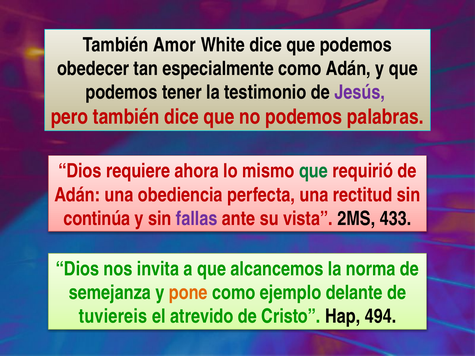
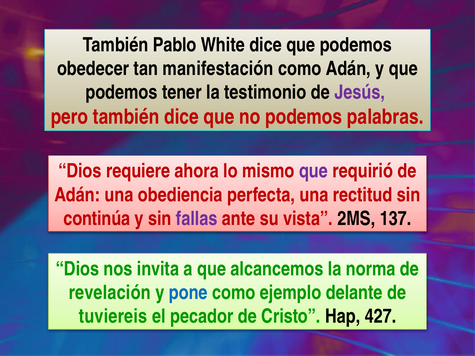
Amor: Amor -> Pablo (175, 45)
especialmente: especialmente -> manifestación (218, 69)
que colour: green -> purple (313, 171)
433: 433 -> 137 (396, 219)
semejanza: semejanza -> revelación (110, 293)
pone colour: orange -> blue (188, 293)
atrevido: atrevido -> pecador (202, 317)
494: 494 -> 427 (381, 317)
